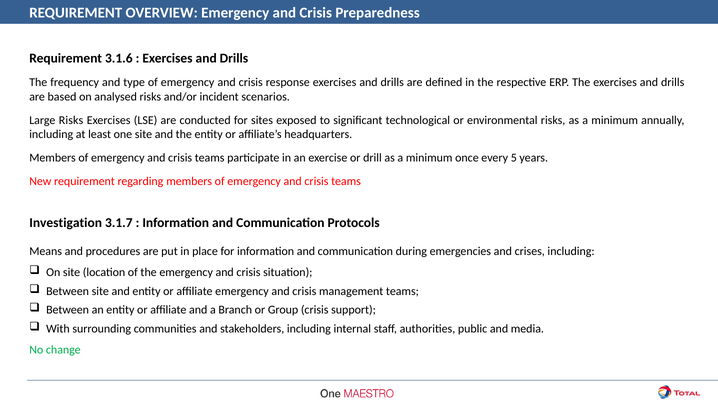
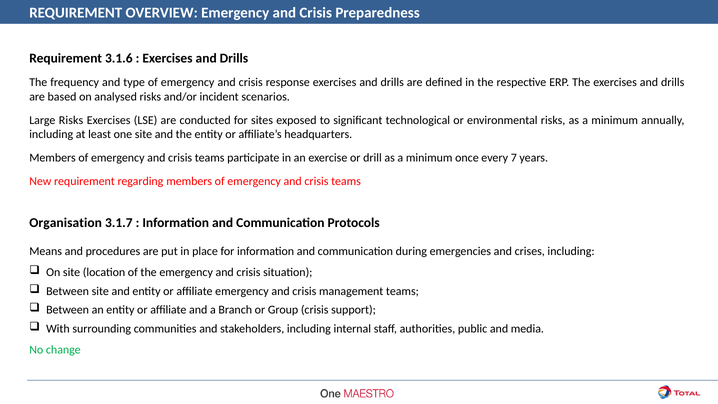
every 5: 5 -> 7 (514, 158)
Investigation: Investigation -> Organisation (66, 222)
